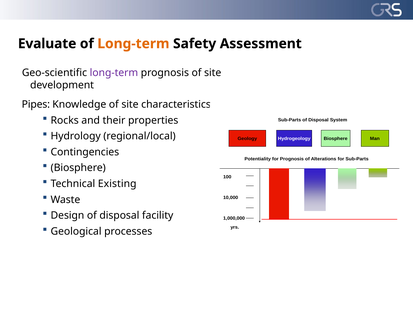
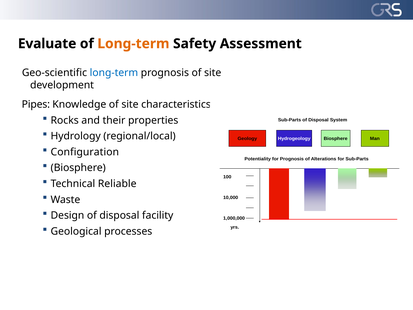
long-term colour: purple -> blue (114, 73)
Contingencies: Contingencies -> Configuration (85, 152)
Existing: Existing -> Reliable (117, 184)
